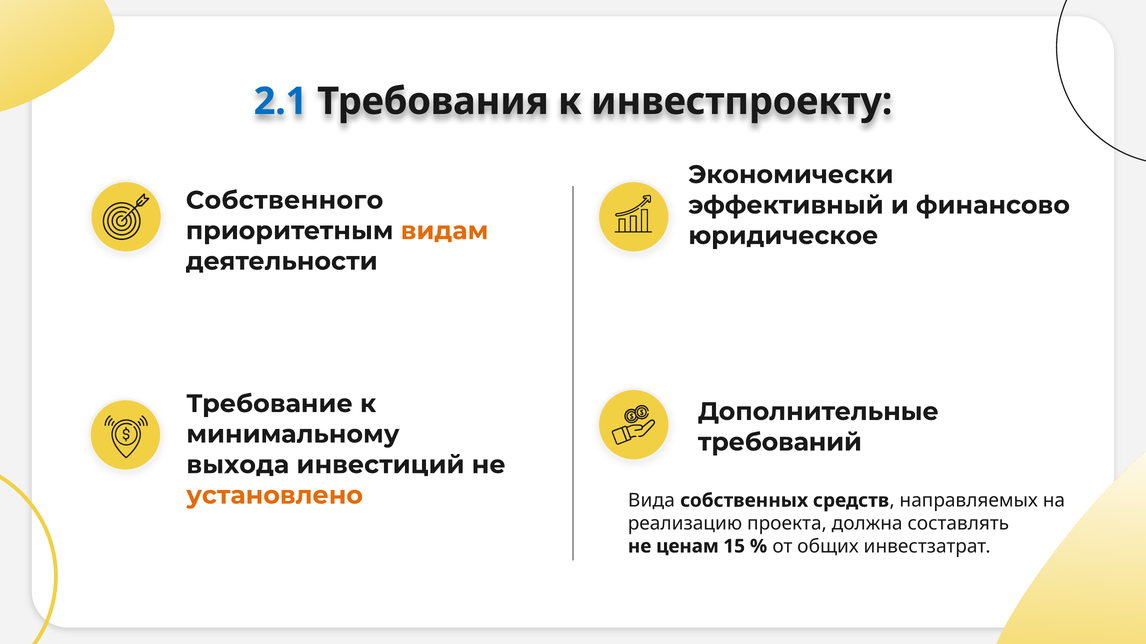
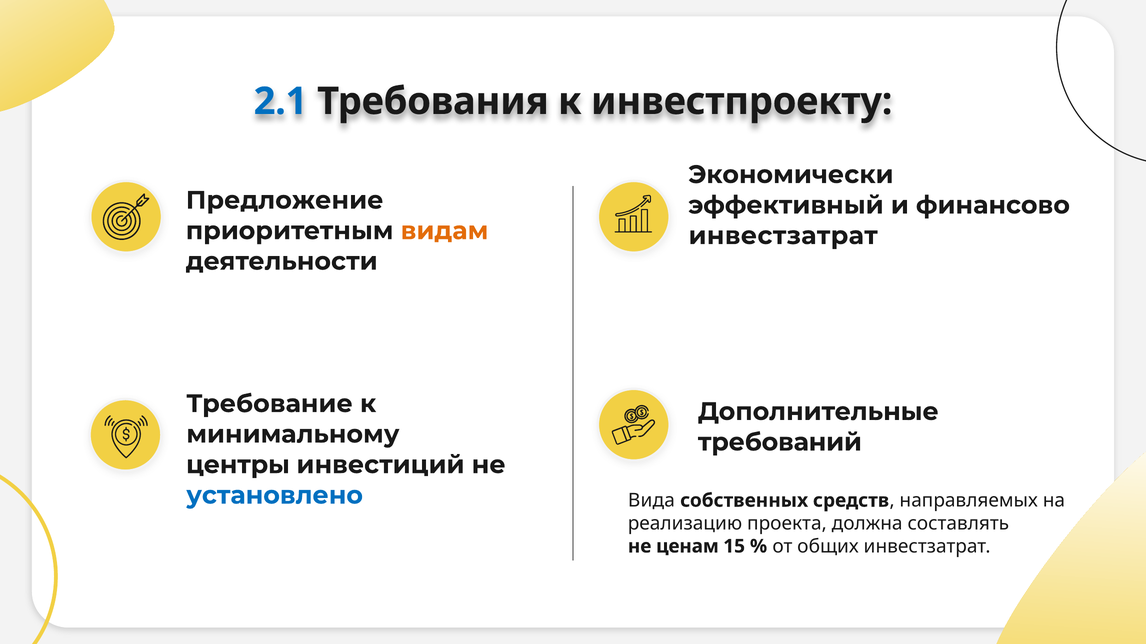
Собственного: Собственного -> Предложение (285, 200)
юридическое: юридическое -> инвестзатрат (783, 236)
выхода: выхода -> центры (238, 465)
установлено colour: orange -> blue (275, 496)
